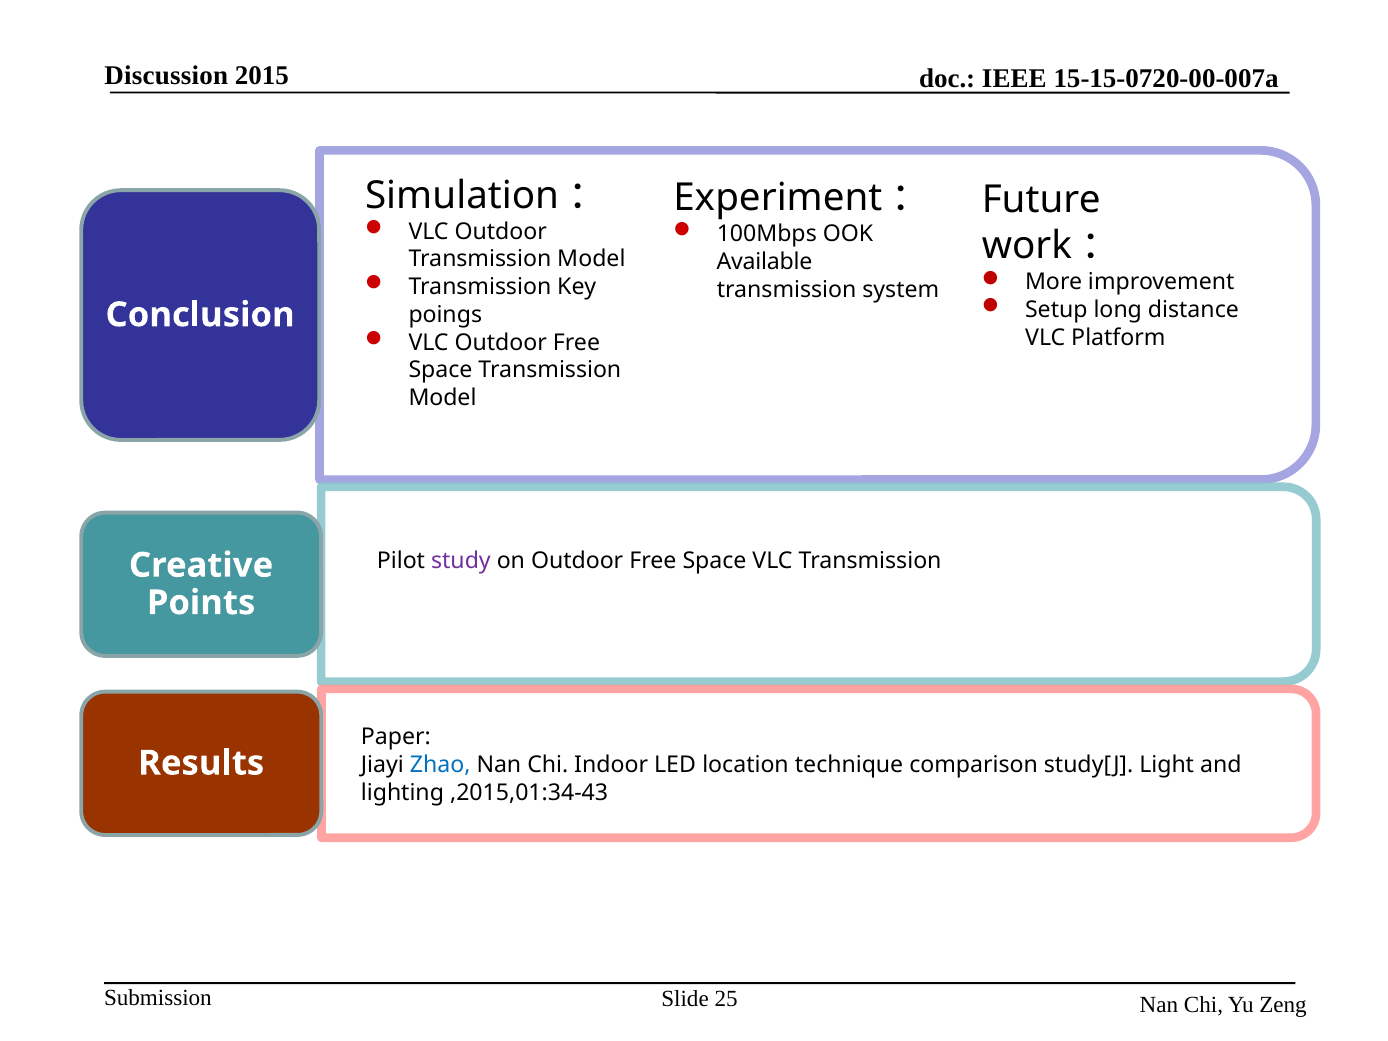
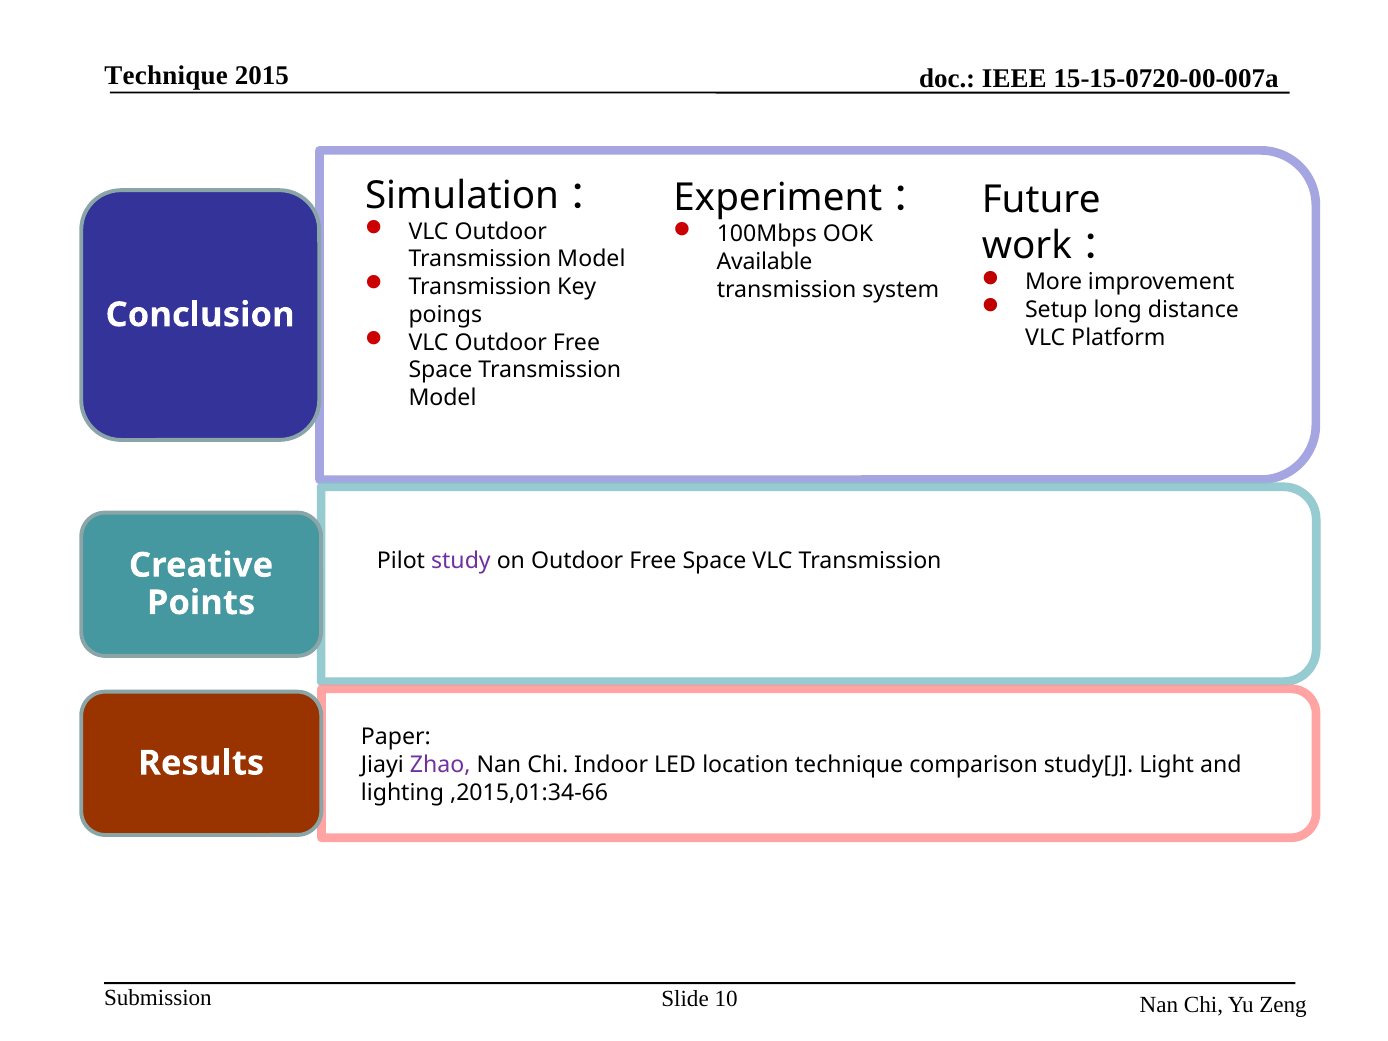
Discussion: Discussion -> Technique (166, 76)
Zhao colour: blue -> purple (440, 765)
,2015,01:34-43: ,2015,01:34-43 -> ,2015,01:34-66 (529, 793)
25: 25 -> 10 (726, 999)
